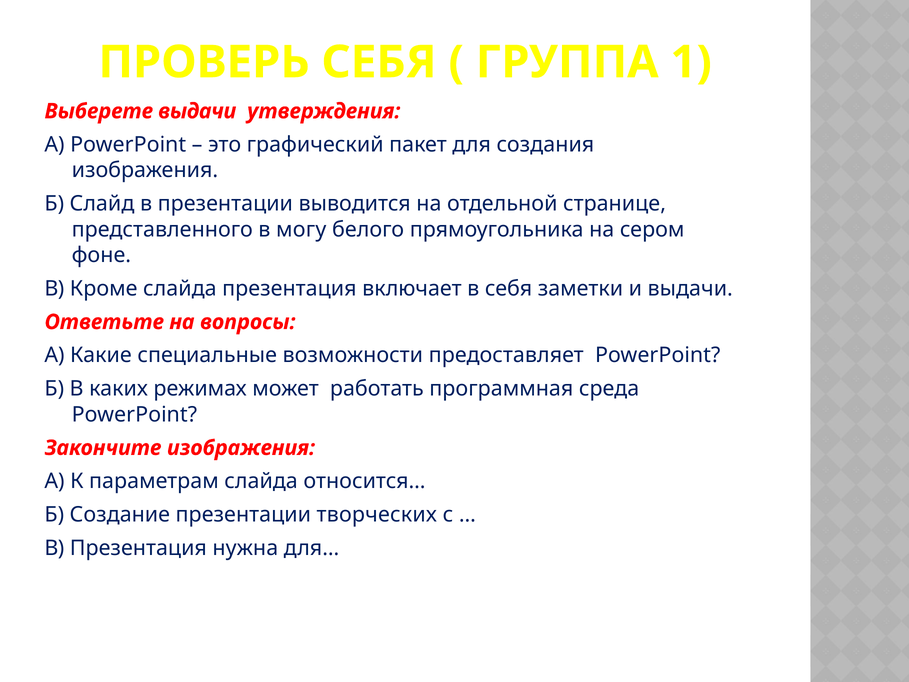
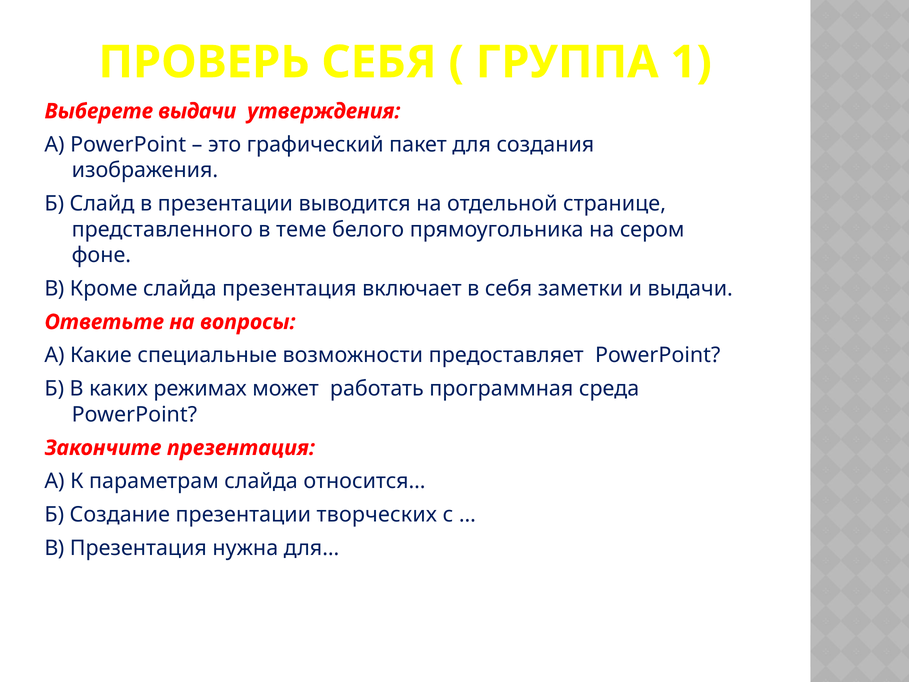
могу: могу -> теме (301, 229)
Закончите изображения: изображения -> презентация (241, 448)
